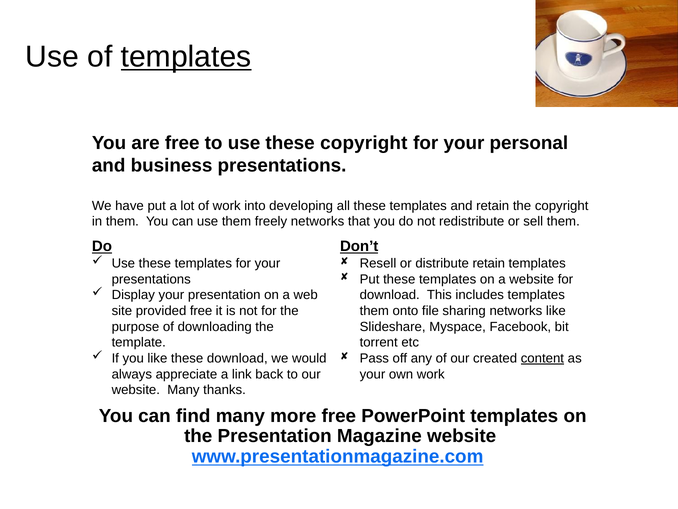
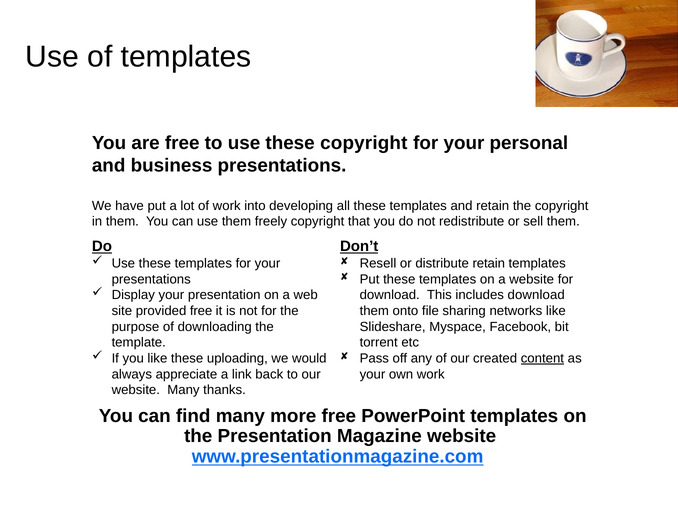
templates underline: present -> none (186, 57)
freely networks: networks -> copyright (318, 221)
includes templates: templates -> download (536, 295)
these download: download -> uploading (237, 358)
